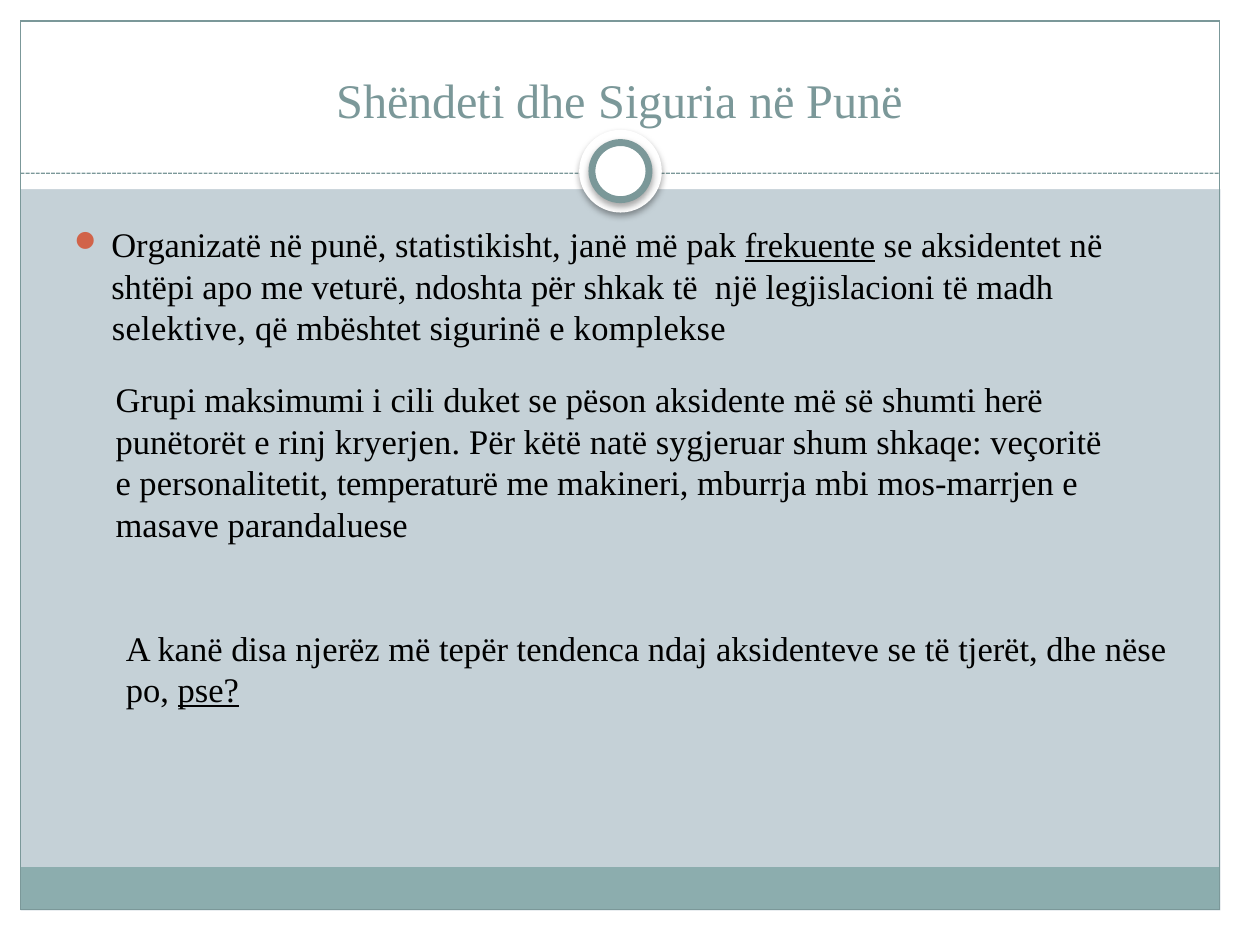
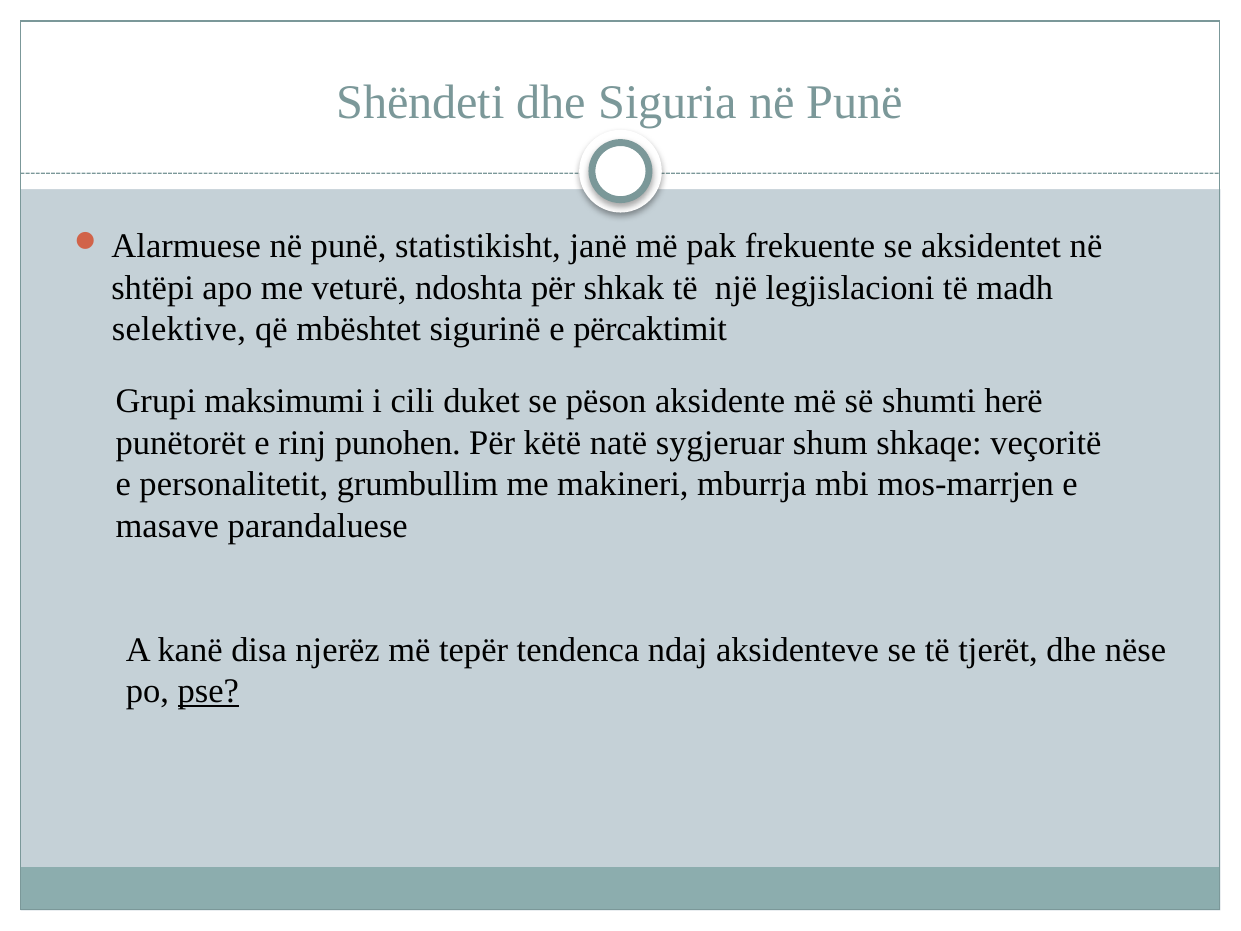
Organizatë: Organizatë -> Alarmuese (186, 246)
frekuente underline: present -> none (810, 246)
komplekse: komplekse -> përcaktimit (650, 329)
kryerjen: kryerjen -> punohen (398, 443)
temperaturë: temperaturë -> grumbullim (417, 484)
